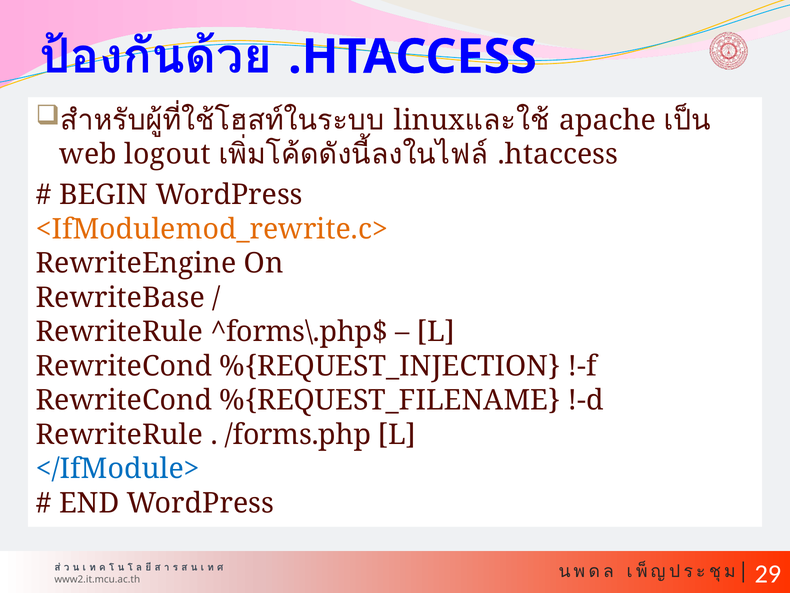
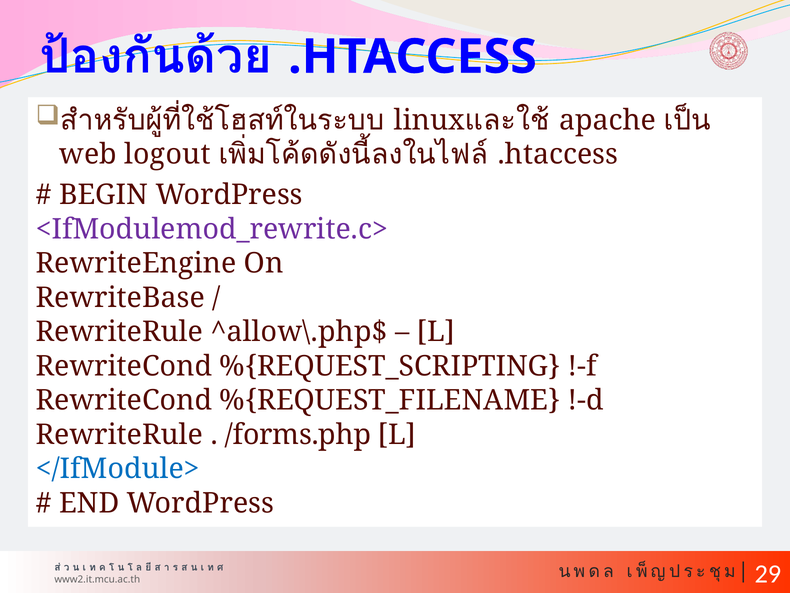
<IfModulemod_rewrite.c> colour: orange -> purple (212, 229)
^forms\.php$: ^forms\.php$ -> ^allow\.php$ (299, 332)
%{REQUEST_INJECTION: %{REQUEST_INJECTION -> %{REQUEST_SCRIPTING (390, 366)
